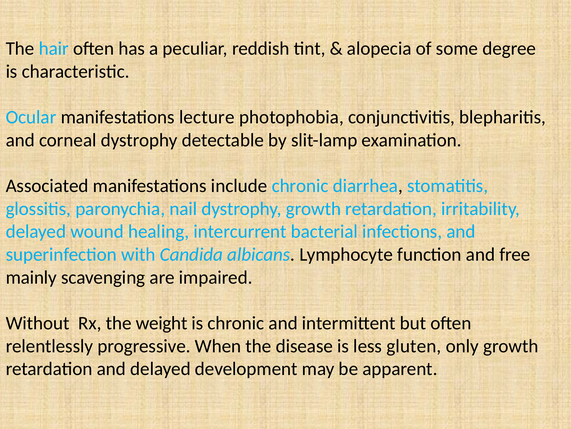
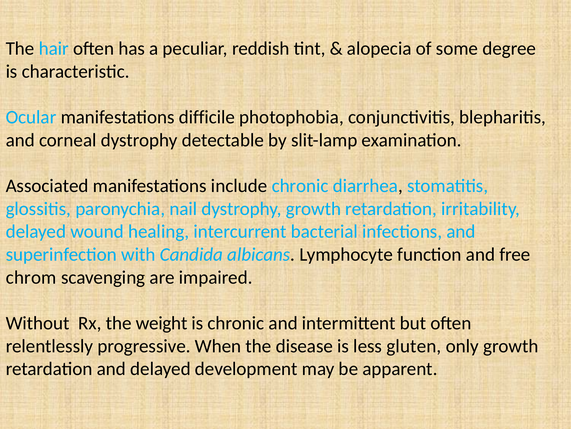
lecture: lecture -> difficile (207, 117)
mainly: mainly -> chrom (31, 277)
